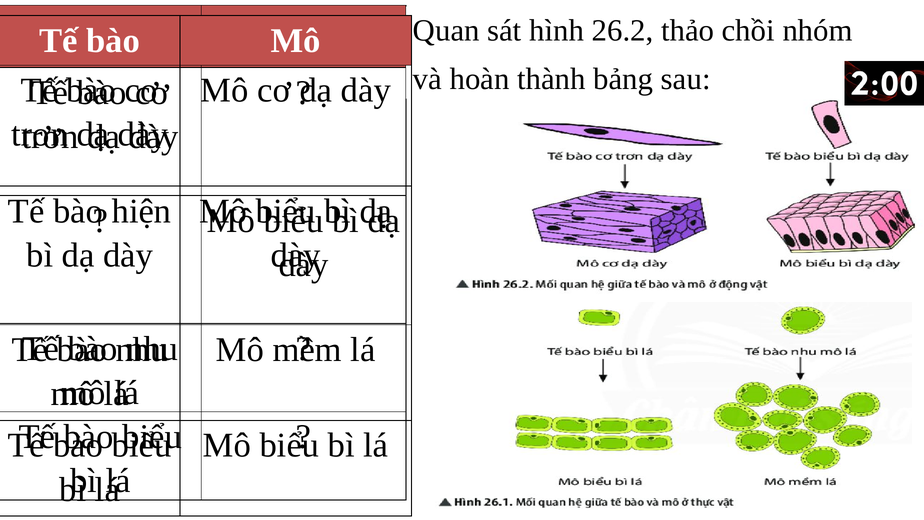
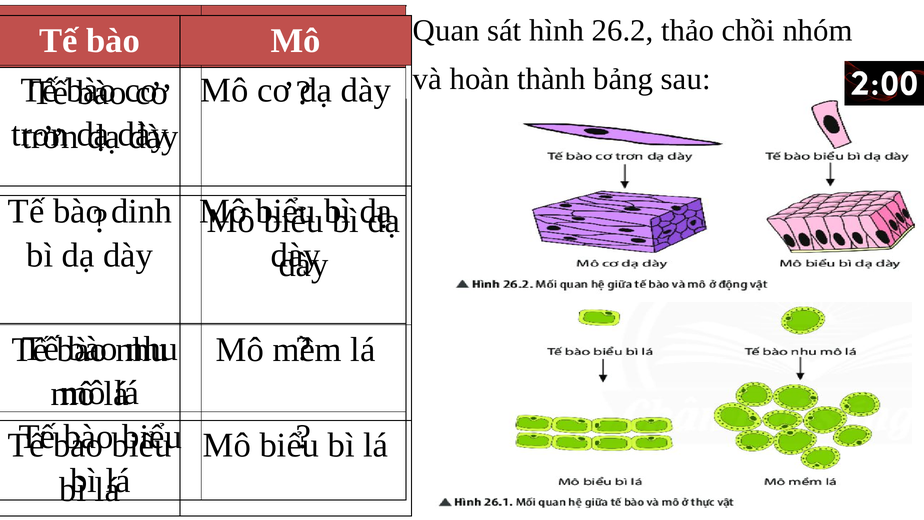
hiện: hiện -> dinh (142, 211)
